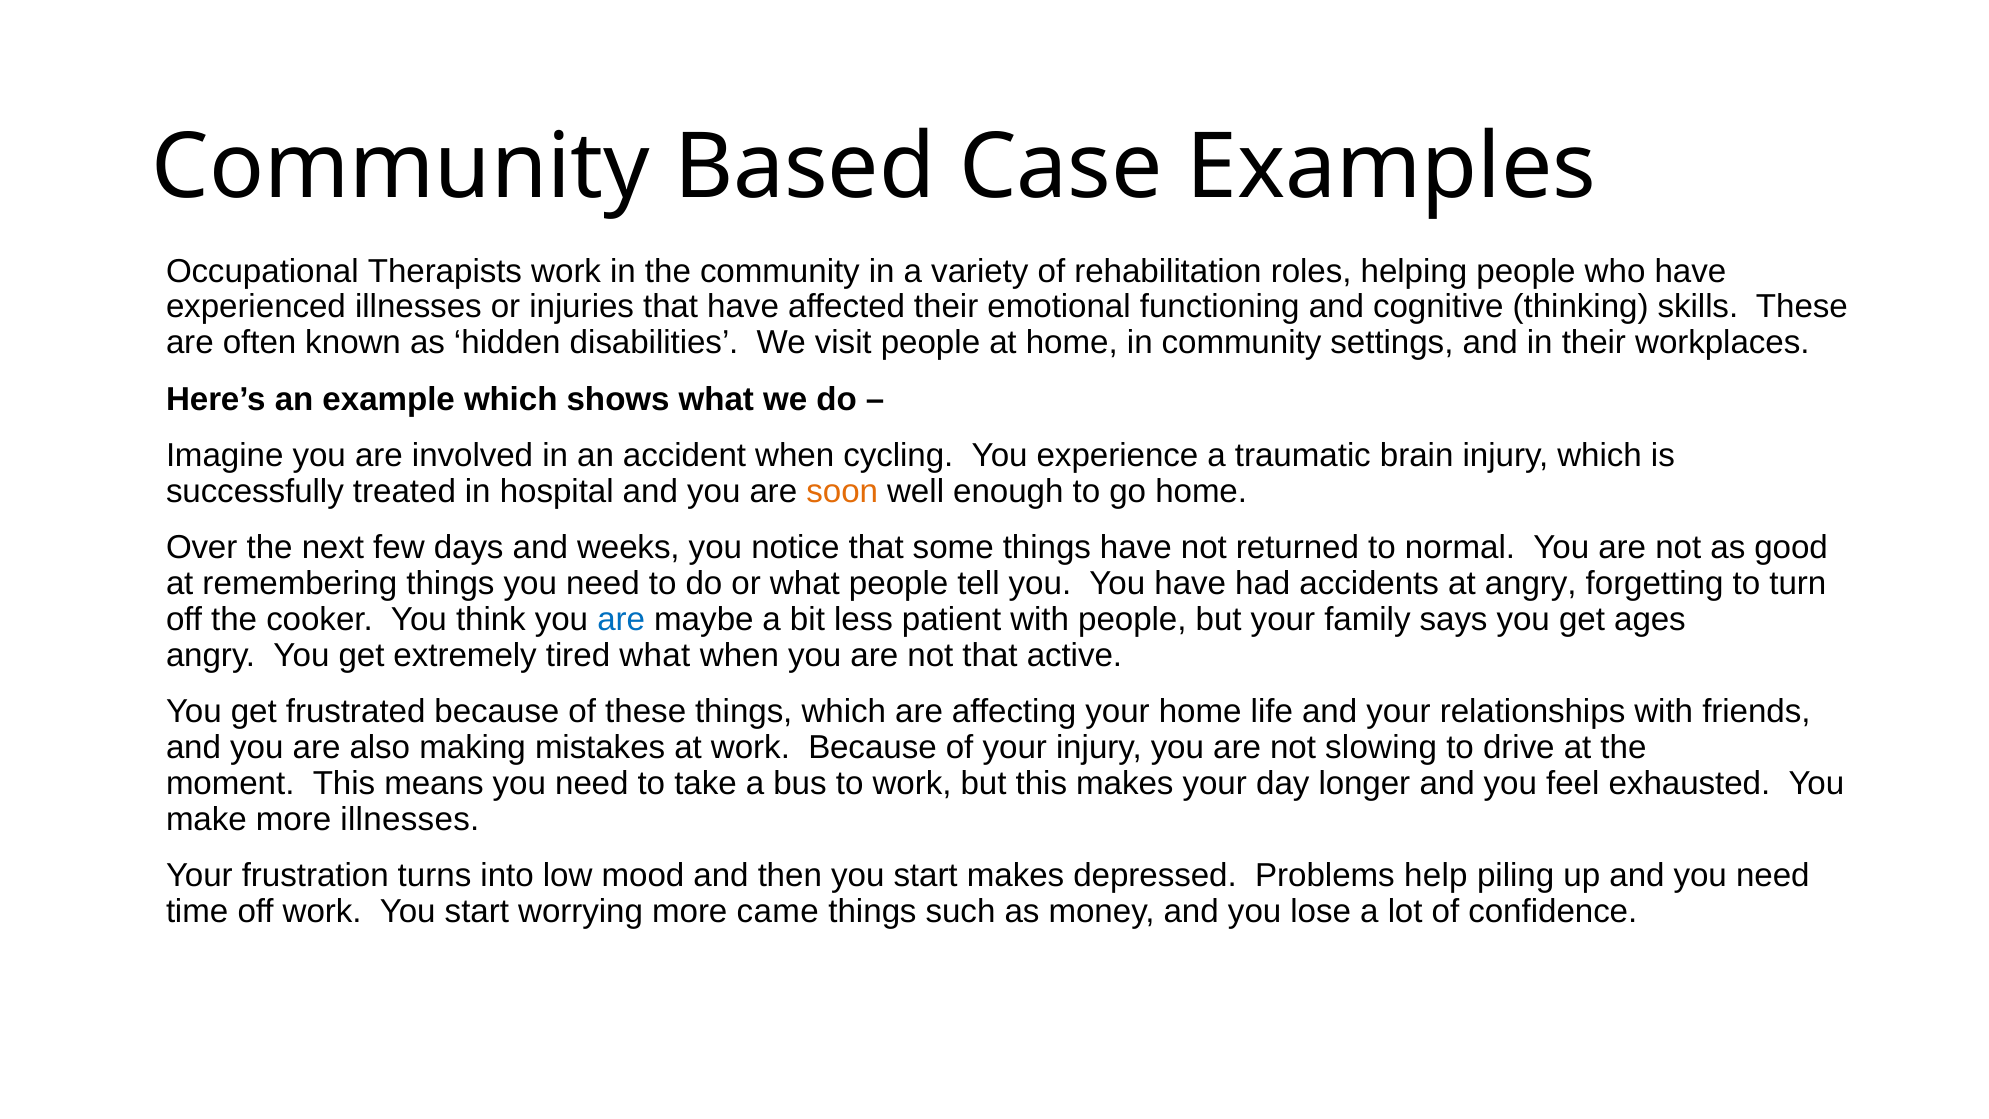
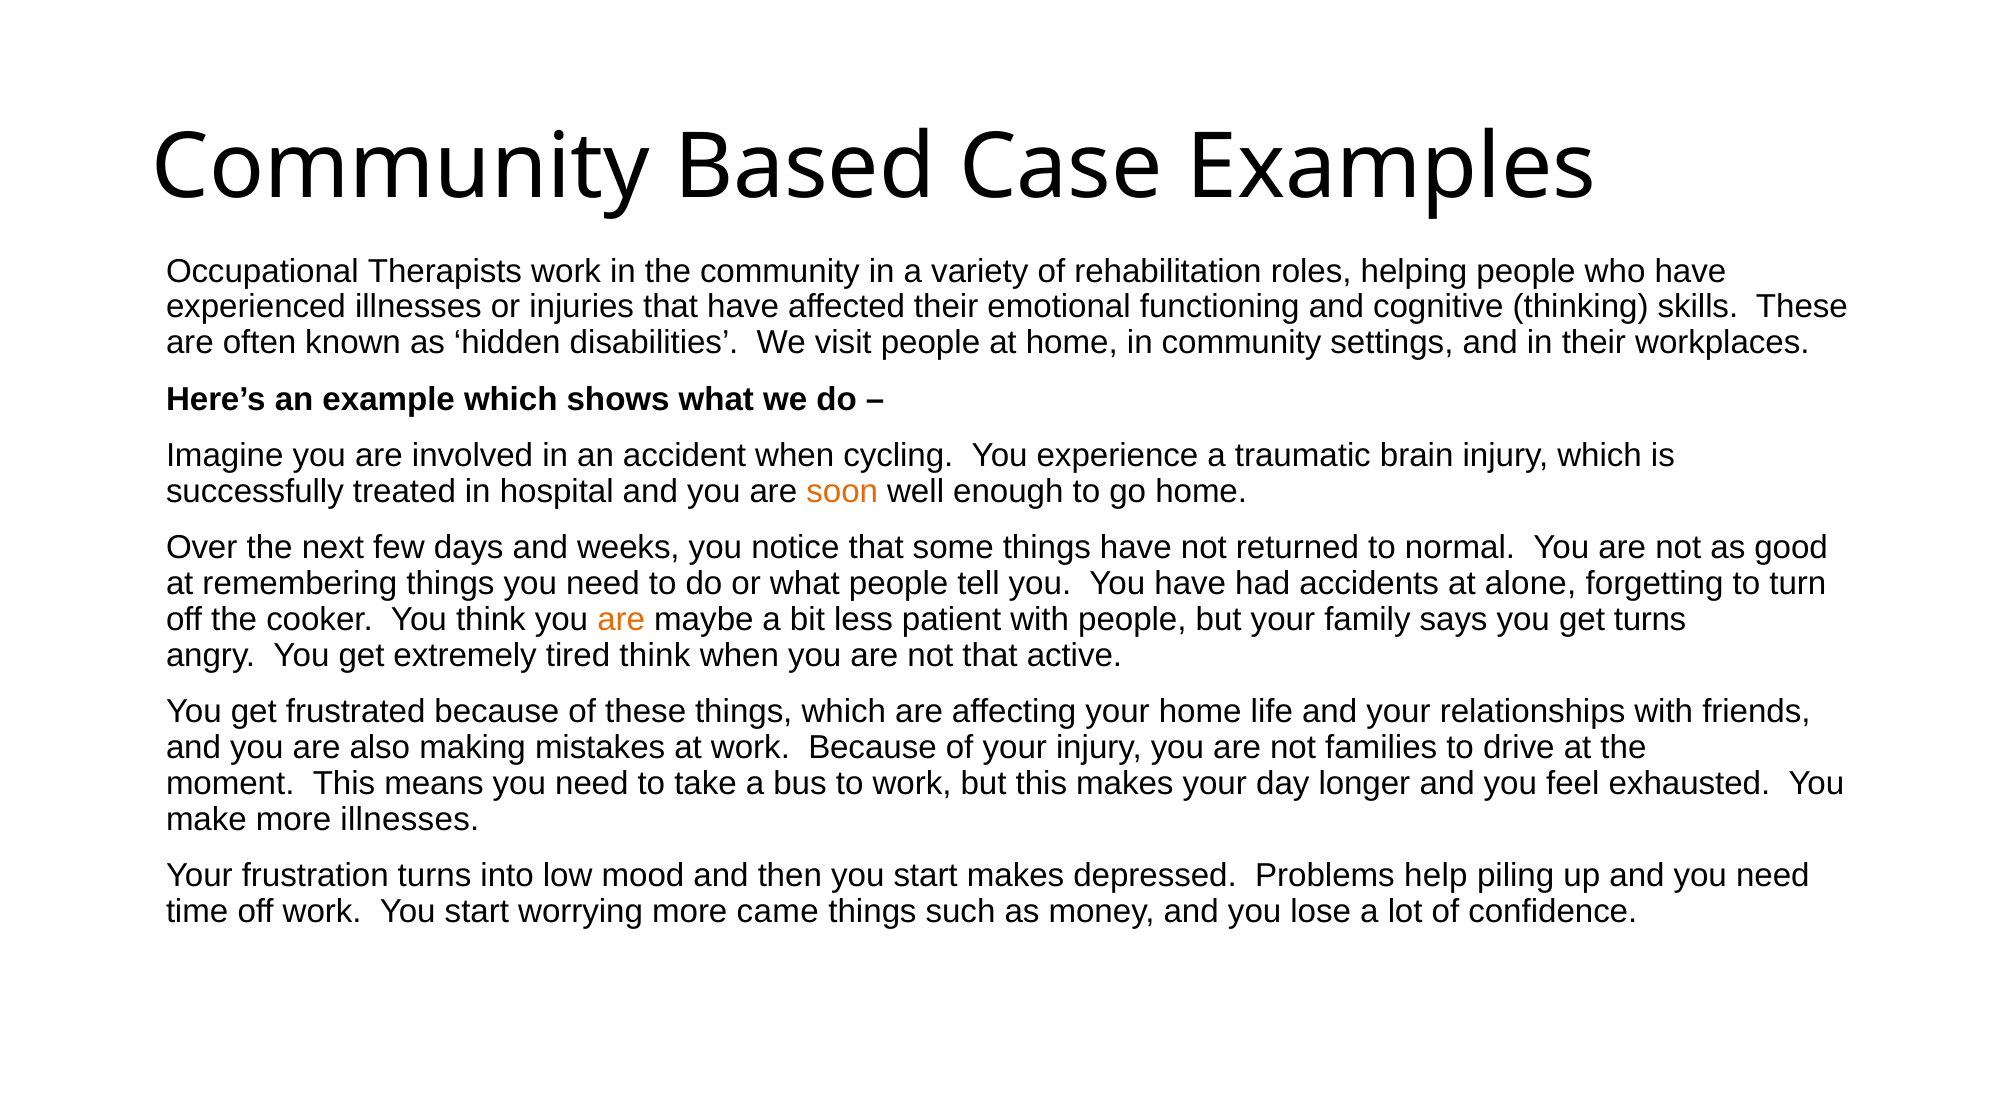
at angry: angry -> alone (1531, 584)
are colour: blue -> orange (621, 619)
get ages: ages -> turns (1650, 619)
tired what: what -> think (655, 655)
slowing: slowing -> families (1381, 748)
